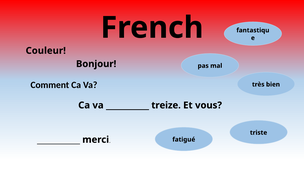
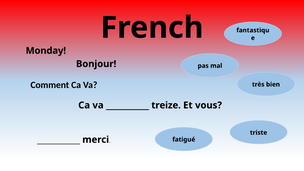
Couleur: Couleur -> Monday (46, 51)
